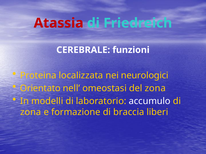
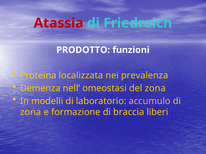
CEREBRALE: CEREBRALE -> PRODOTTO (83, 50)
neurologici: neurologici -> prevalenza (145, 76)
Orientato: Orientato -> Demenza (40, 89)
accumulo colour: white -> pink (150, 101)
